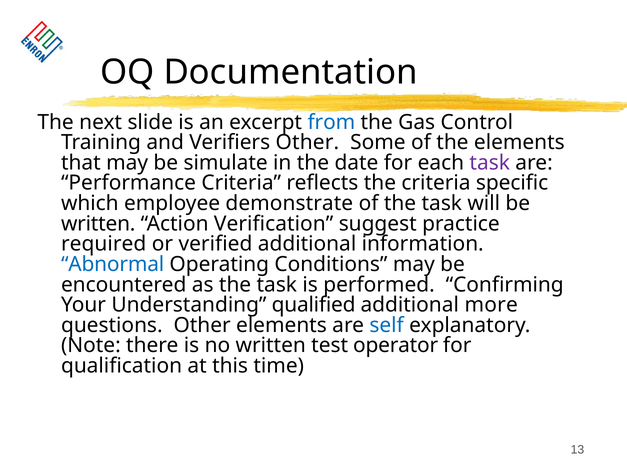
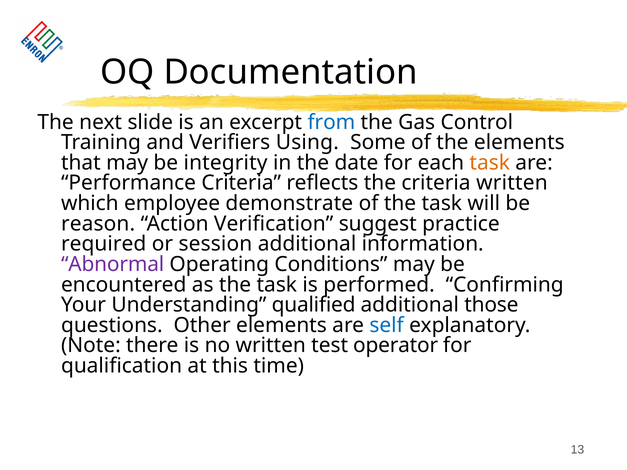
Verifiers Other: Other -> Using (307, 143)
simulate: simulate -> integrity (226, 163)
task colour: purple -> orange (490, 163)
criteria specific: specific -> written (512, 183)
written: written -> reason (98, 224)
verified: verified -> session (215, 244)
Abnormal colour: blue -> purple (113, 264)
more: more -> those (491, 305)
